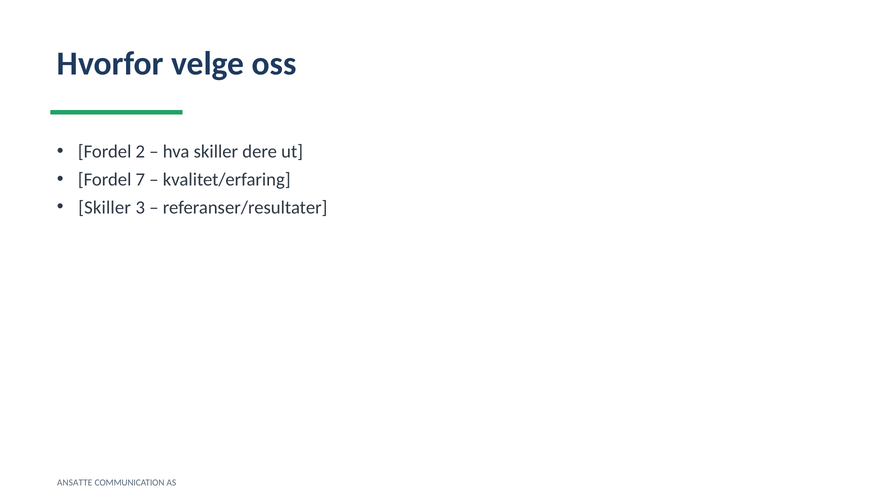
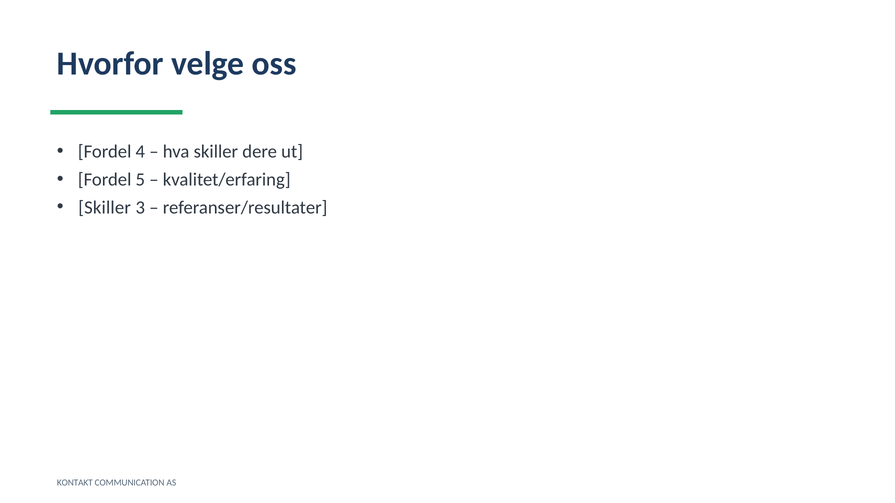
2: 2 -> 4 (140, 152)
7: 7 -> 5 (140, 180)
ANSATTE: ANSATTE -> KONTAKT (75, 483)
